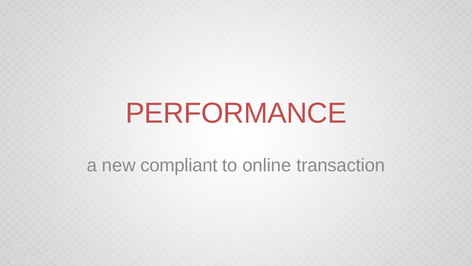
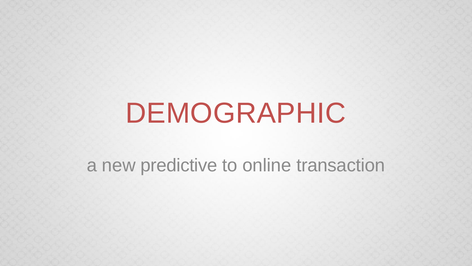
PERFORMANCE: PERFORMANCE -> DEMOGRAPHIC (236, 113)
compliant: compliant -> predictive (179, 165)
